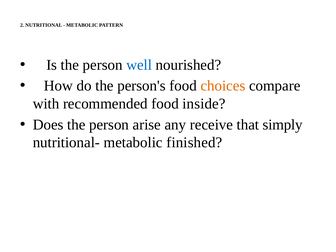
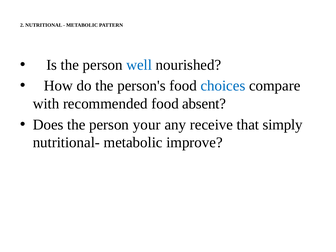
choices colour: orange -> blue (223, 86)
inside: inside -> absent (204, 104)
arise: arise -> your (147, 125)
finished: finished -> improve (194, 143)
